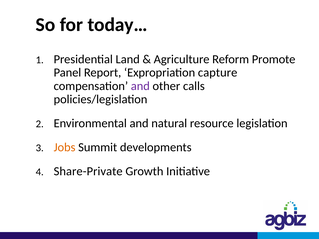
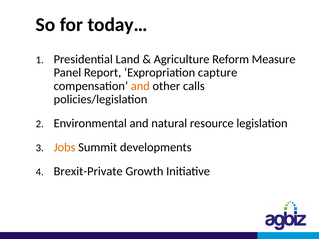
Promote: Promote -> Measure (274, 59)
and colour: purple -> orange (140, 86)
Share-Private: Share-Private -> Brexit-Private (88, 171)
